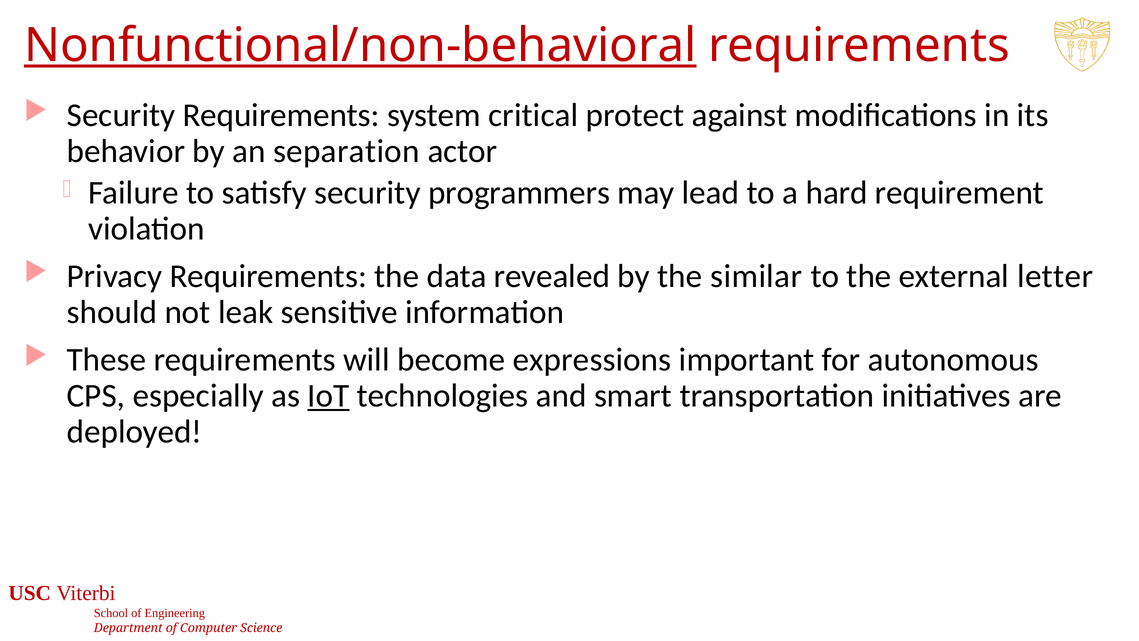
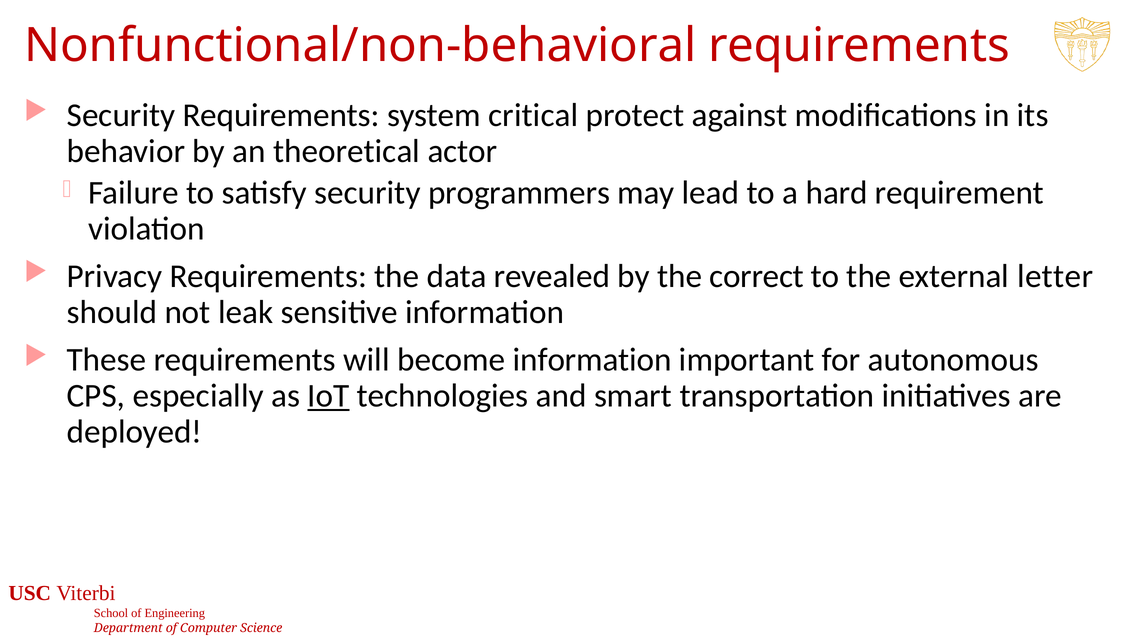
Nonfunctional/non-behavioral underline: present -> none (360, 46)
separation: separation -> theoretical (347, 151)
similar: similar -> correct (757, 276)
become expressions: expressions -> information (592, 360)
